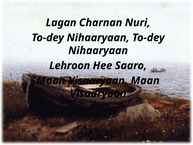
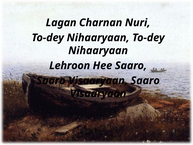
Maan: Maan -> Saaro (51, 80)
Visaaryaan Maan: Maan -> Saaro (145, 80)
